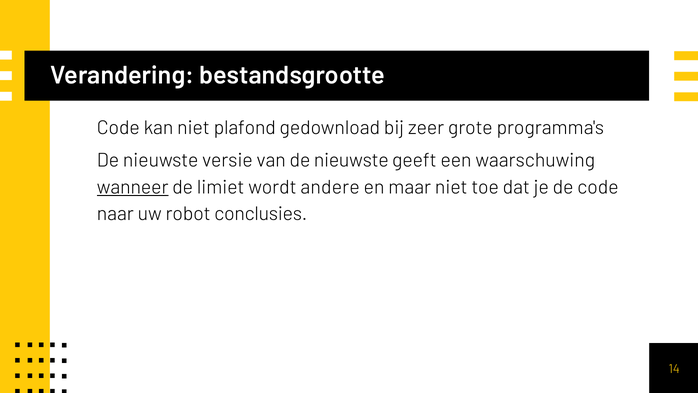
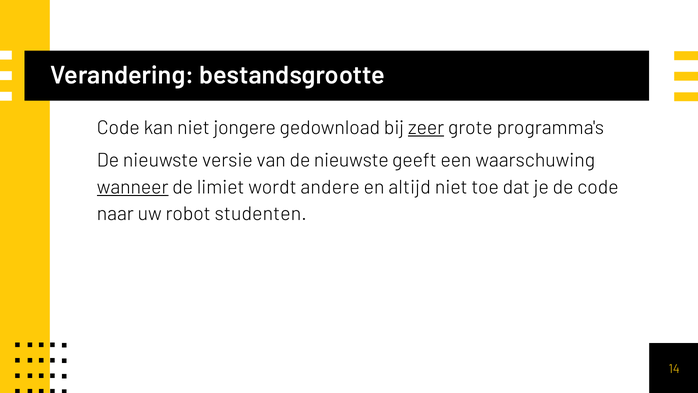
plafond: plafond -> jongere (245, 128)
zeer underline: none -> present (426, 128)
maar: maar -> altijd (410, 187)
conclusies: conclusies -> studenten (261, 214)
